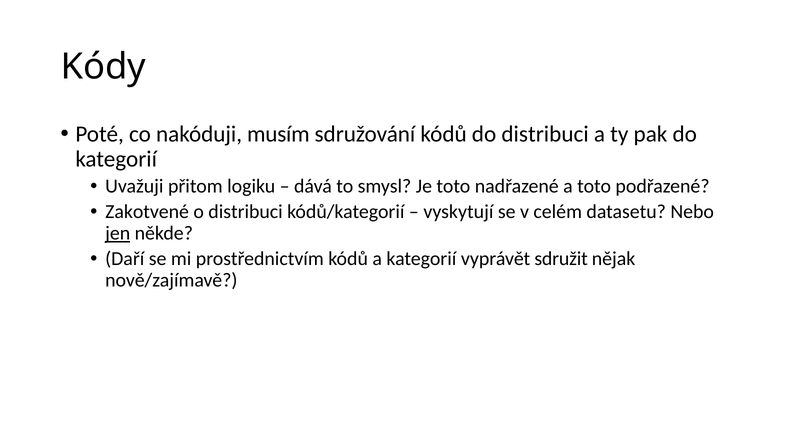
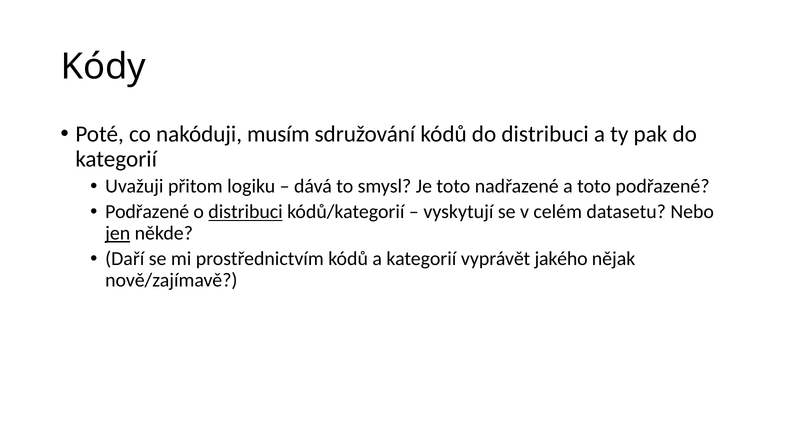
Zakotvené: Zakotvené -> Podřazené (147, 212)
distribuci underline: none -> present (246, 212)
sdružit: sdružit -> jakého (561, 259)
